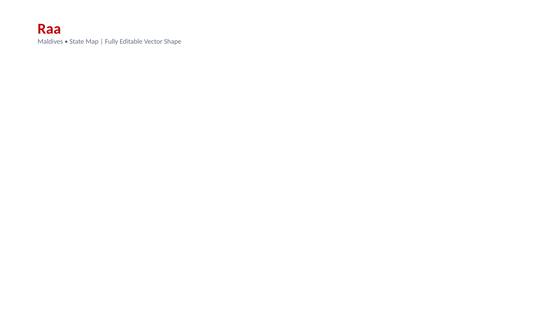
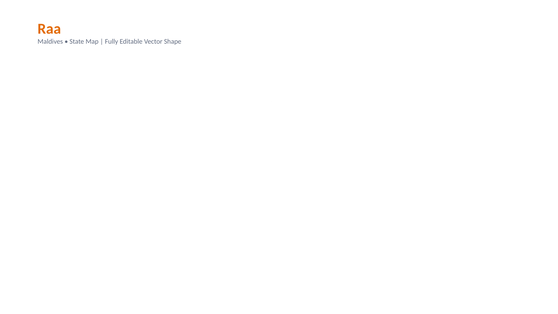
Raa colour: red -> orange (49, 29)
